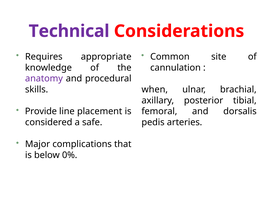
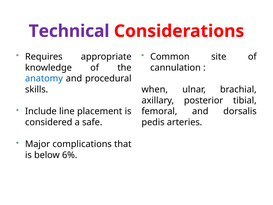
anatomy colour: purple -> blue (44, 78)
Provide: Provide -> Include (41, 111)
0%: 0% -> 6% (70, 155)
